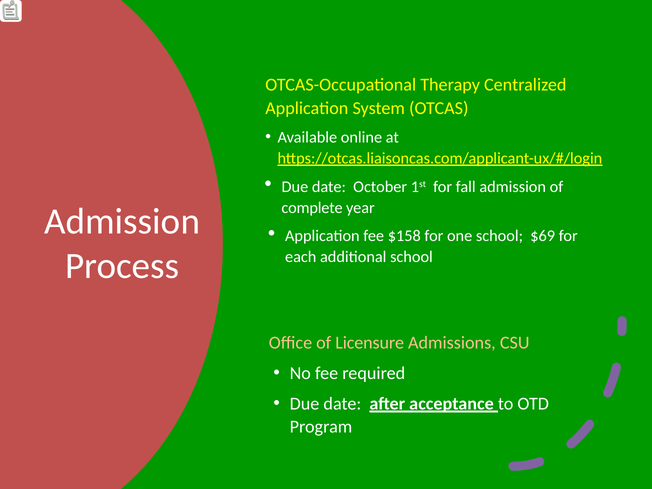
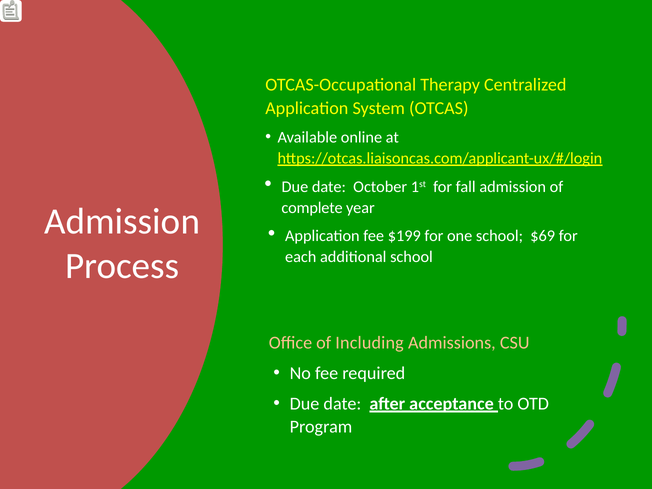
$158: $158 -> $199 (404, 236)
Licensure: Licensure -> Including (370, 343)
